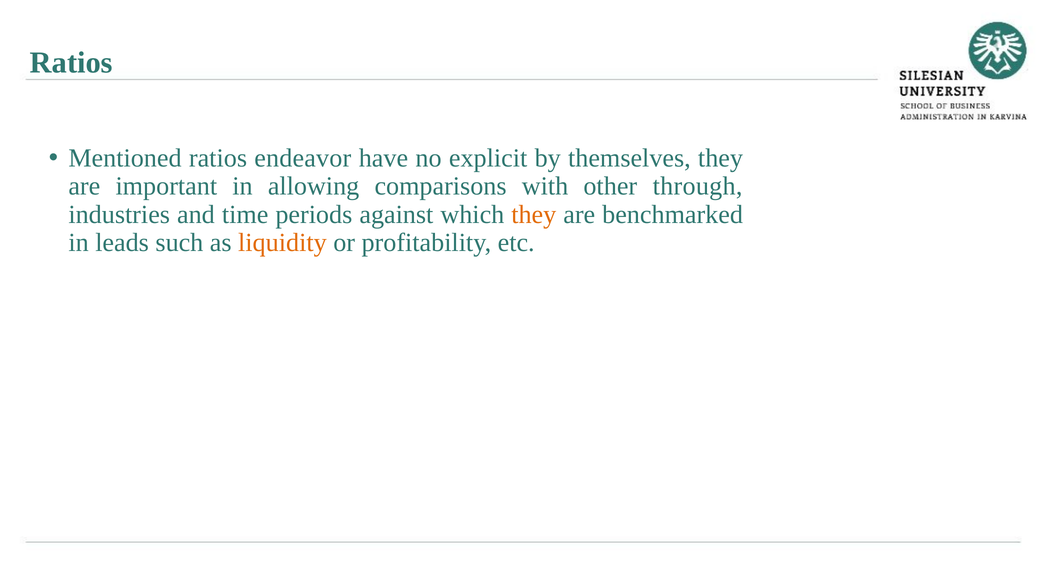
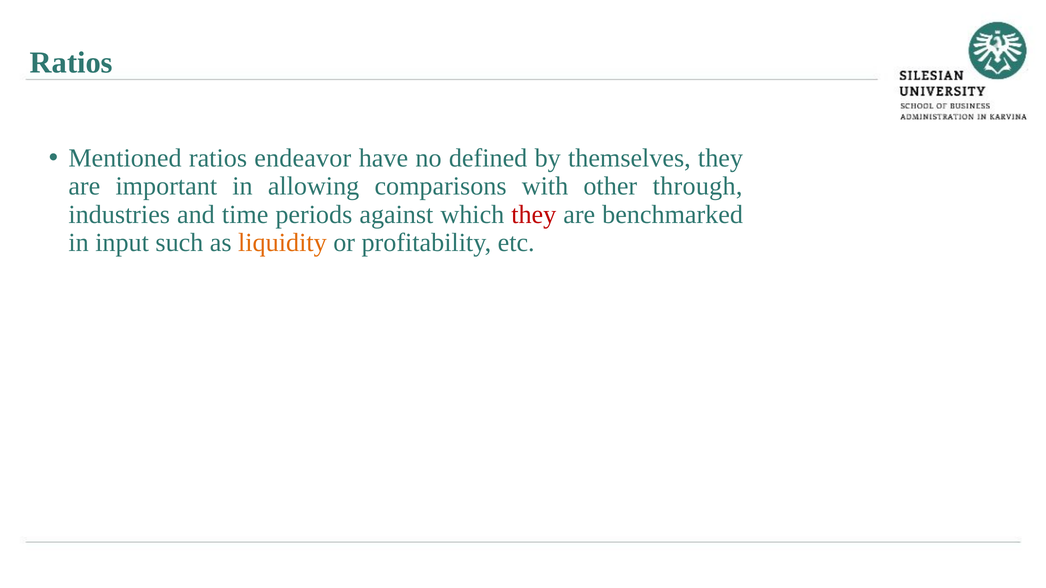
explicit: explicit -> defined (488, 158)
they colour: orange -> red (534, 215)
leads: leads -> input (122, 243)
